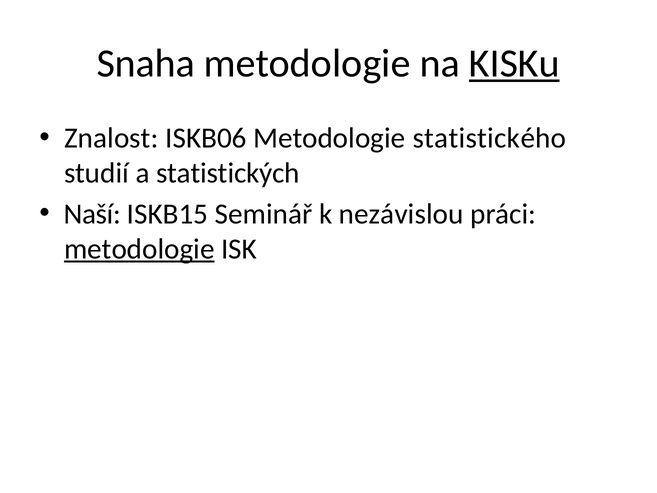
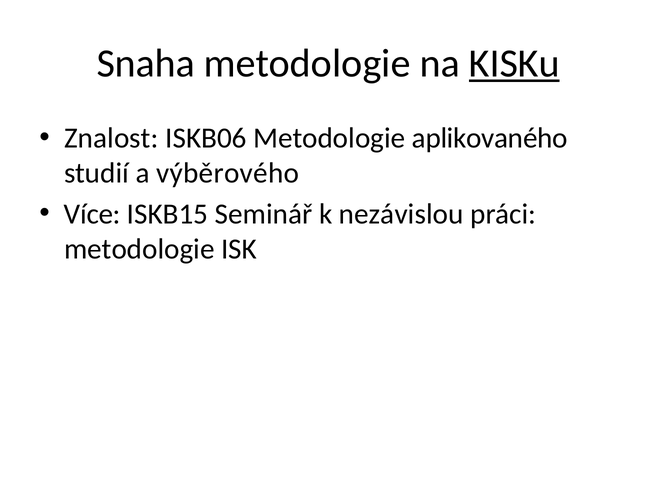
statistického: statistického -> aplikovaného (490, 138)
statistických: statistických -> výběrového (228, 173)
Naší: Naší -> Více (92, 214)
metodologie underline: present -> none (139, 249)
